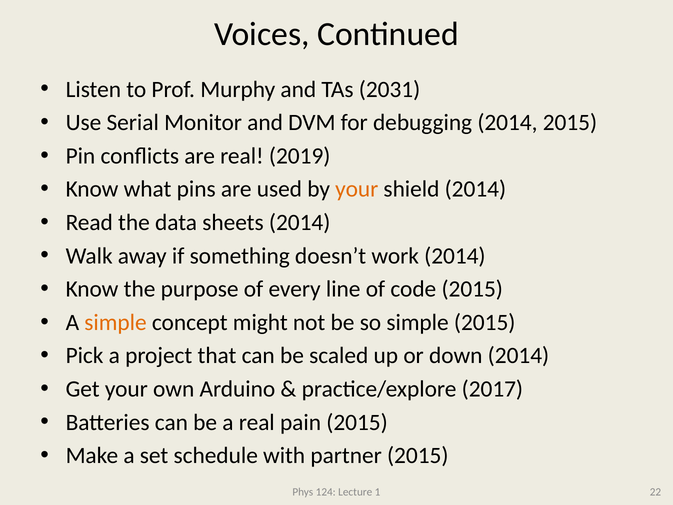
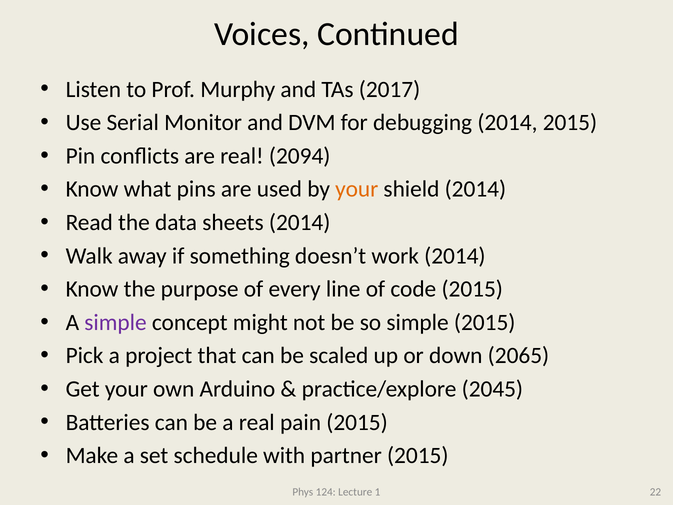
2031: 2031 -> 2017 (390, 89)
2019: 2019 -> 2094 (300, 156)
simple colour: orange -> purple (116, 322)
down 2014: 2014 -> 2065 (518, 356)
2017: 2017 -> 2045 (492, 389)
